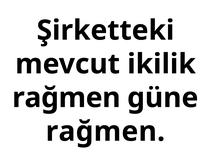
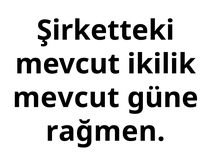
rağmen: rağmen -> mevcut (66, 98)
